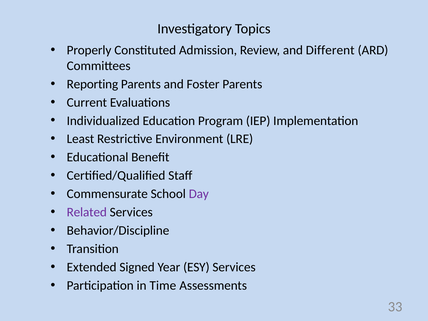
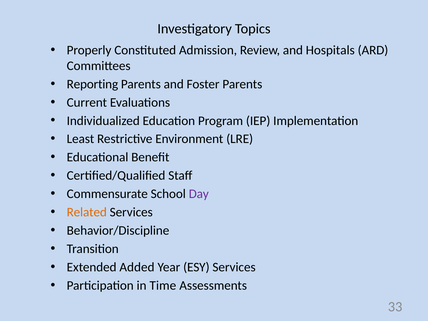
Different: Different -> Hospitals (330, 50)
Related colour: purple -> orange (87, 212)
Signed: Signed -> Added (137, 267)
